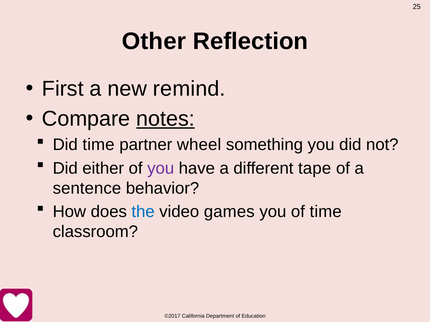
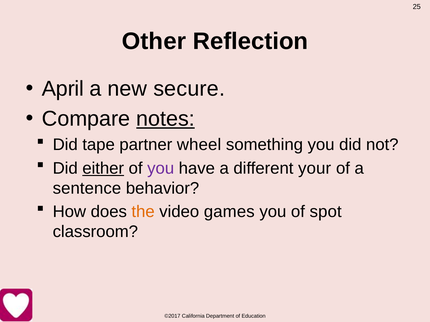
First: First -> April (63, 89)
remind: remind -> secure (189, 89)
Did time: time -> tape (99, 145)
either underline: none -> present (103, 168)
tape: tape -> your (315, 168)
the colour: blue -> orange (143, 212)
of time: time -> spot (326, 212)
